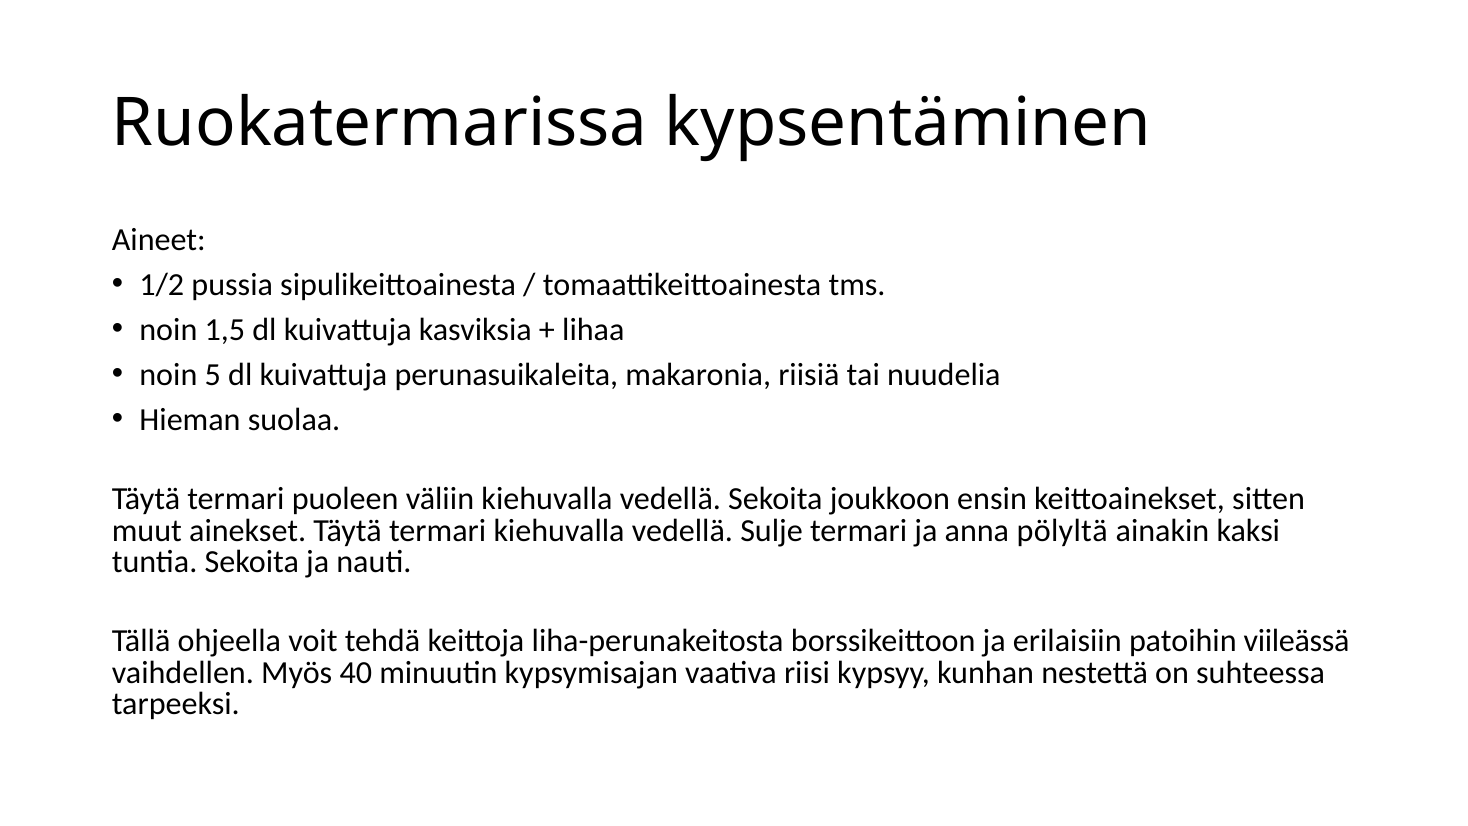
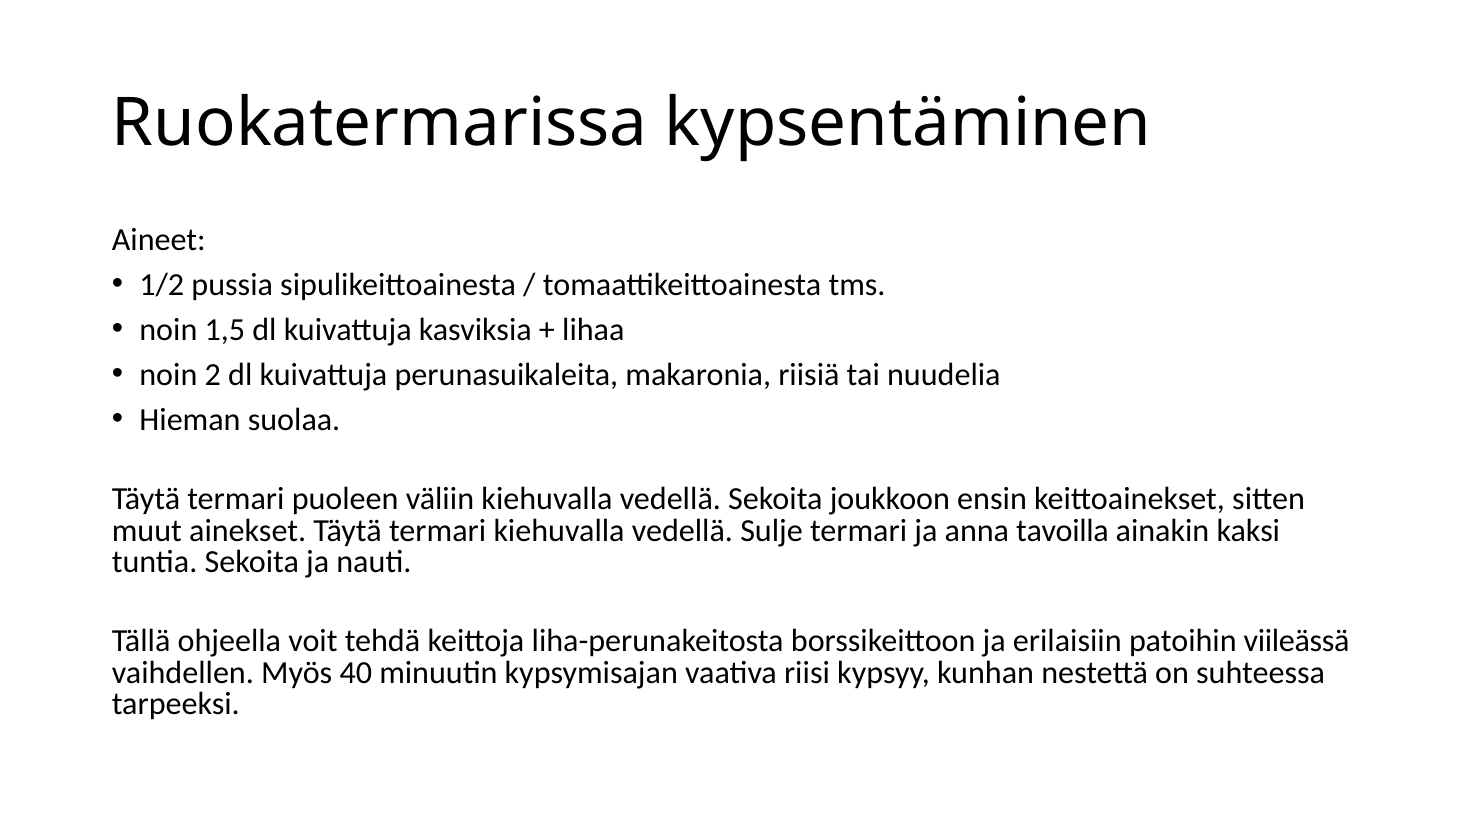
5: 5 -> 2 (213, 375)
pölyltä: pölyltä -> tavoilla (1062, 530)
